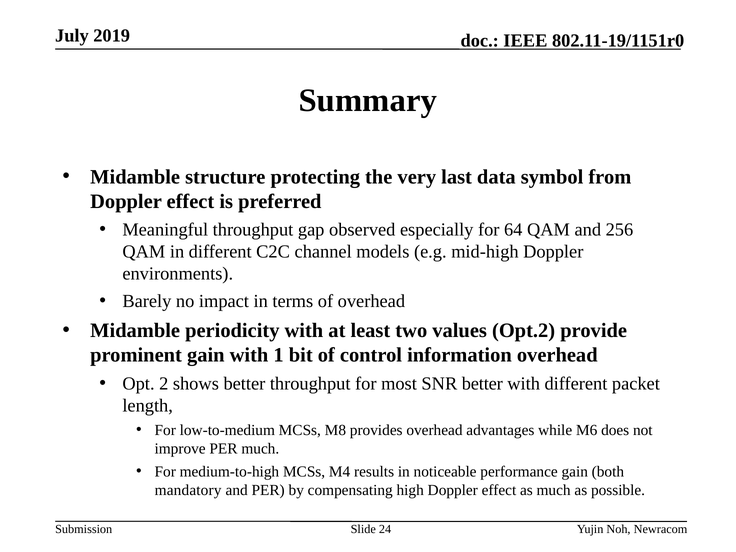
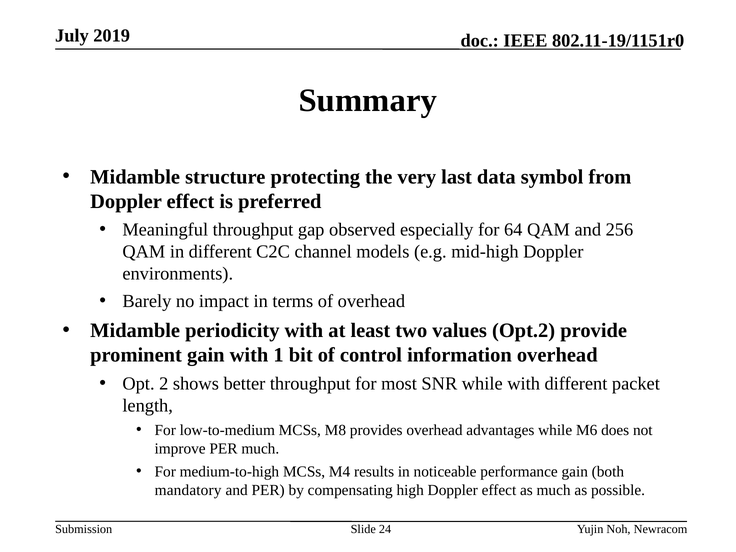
SNR better: better -> while (482, 383)
